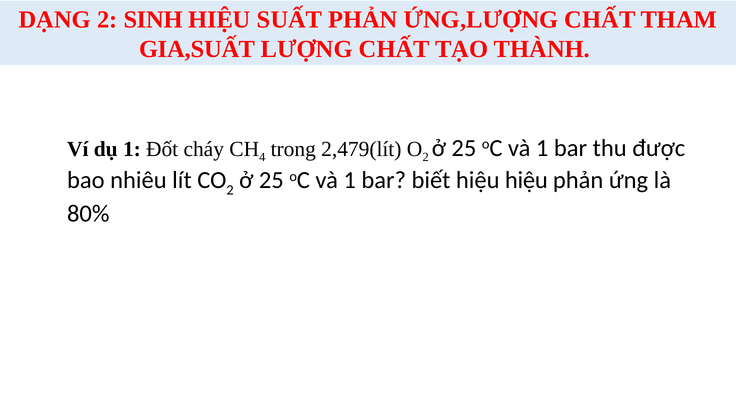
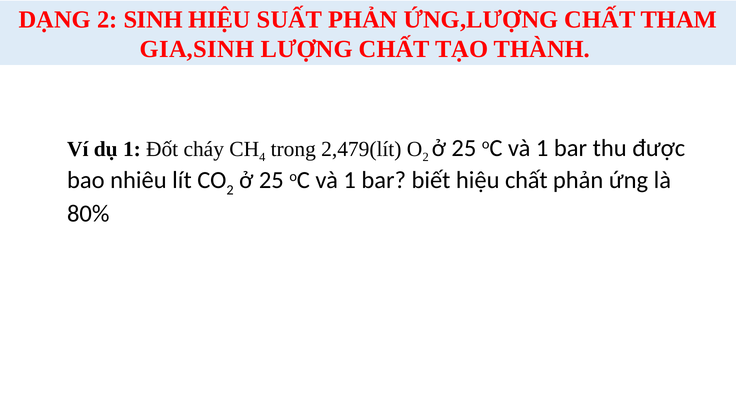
GIA,SUẤT: GIA,SUẤT -> GIA,SINH (197, 49)
hiệu hiệu: hiệu -> chất (526, 180)
